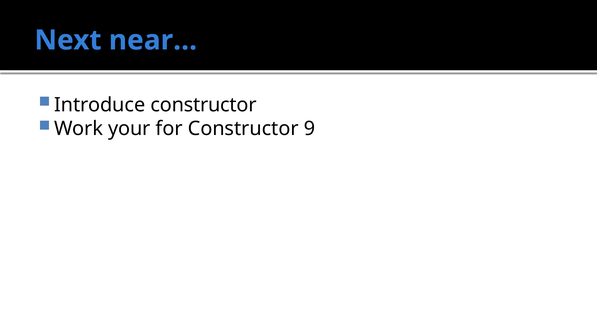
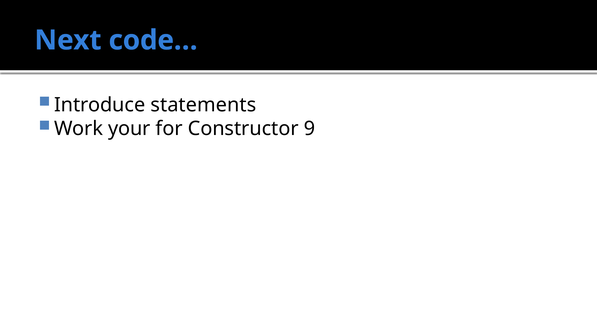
near…: near… -> code… (153, 40)
Introduce constructor: constructor -> statements (203, 105)
